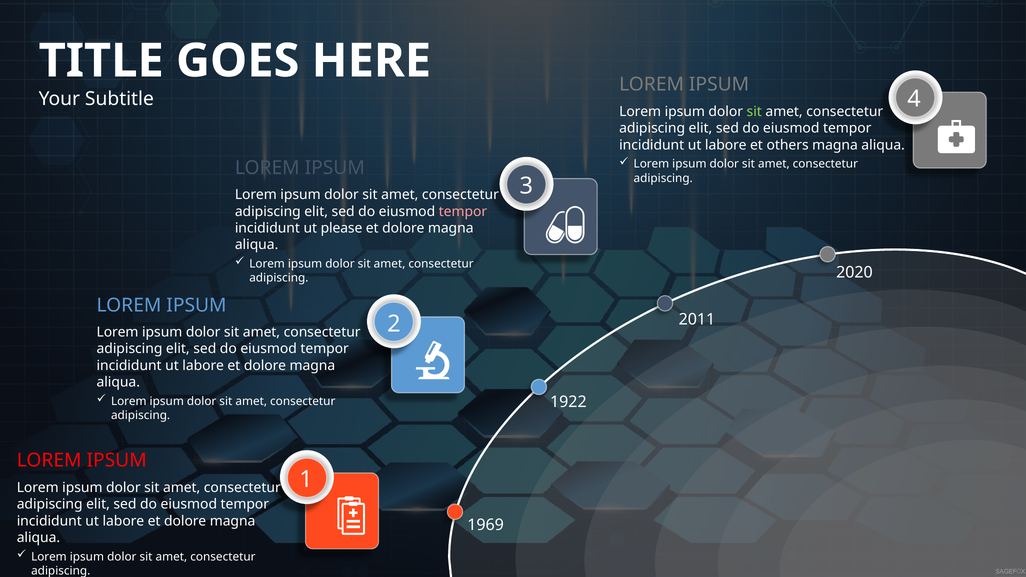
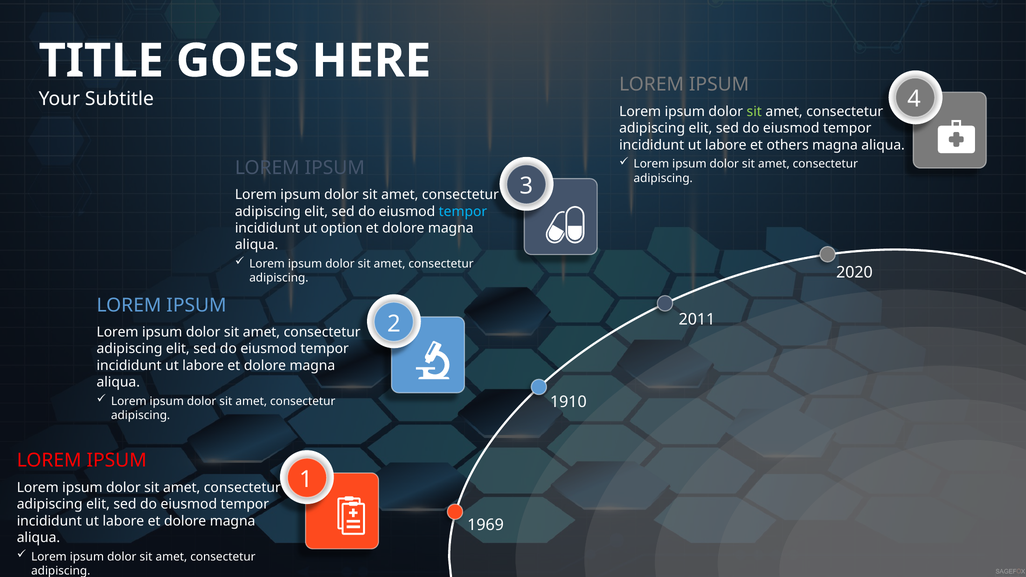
tempor colour: pink -> light blue (463, 212)
please: please -> option (342, 228)
1922: 1922 -> 1910 (568, 402)
